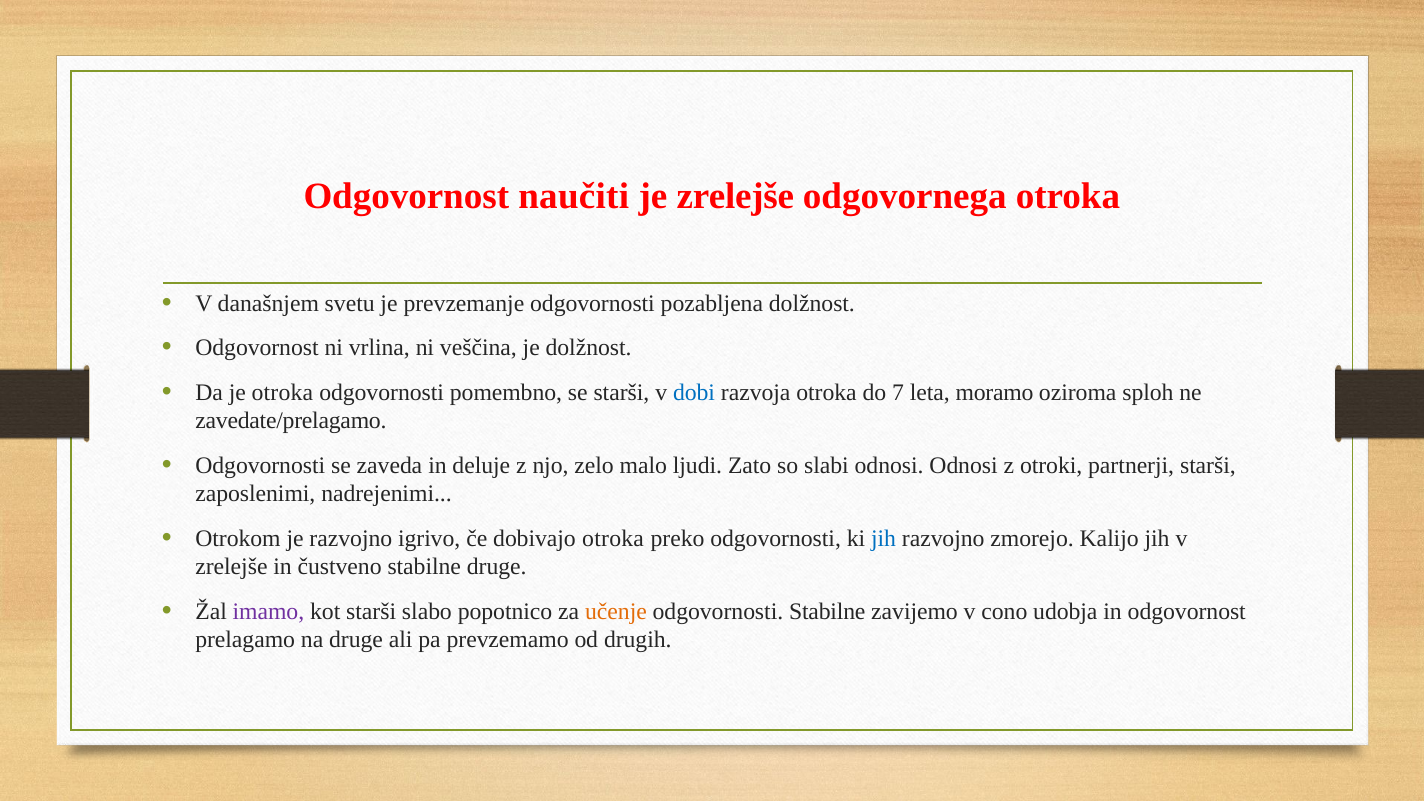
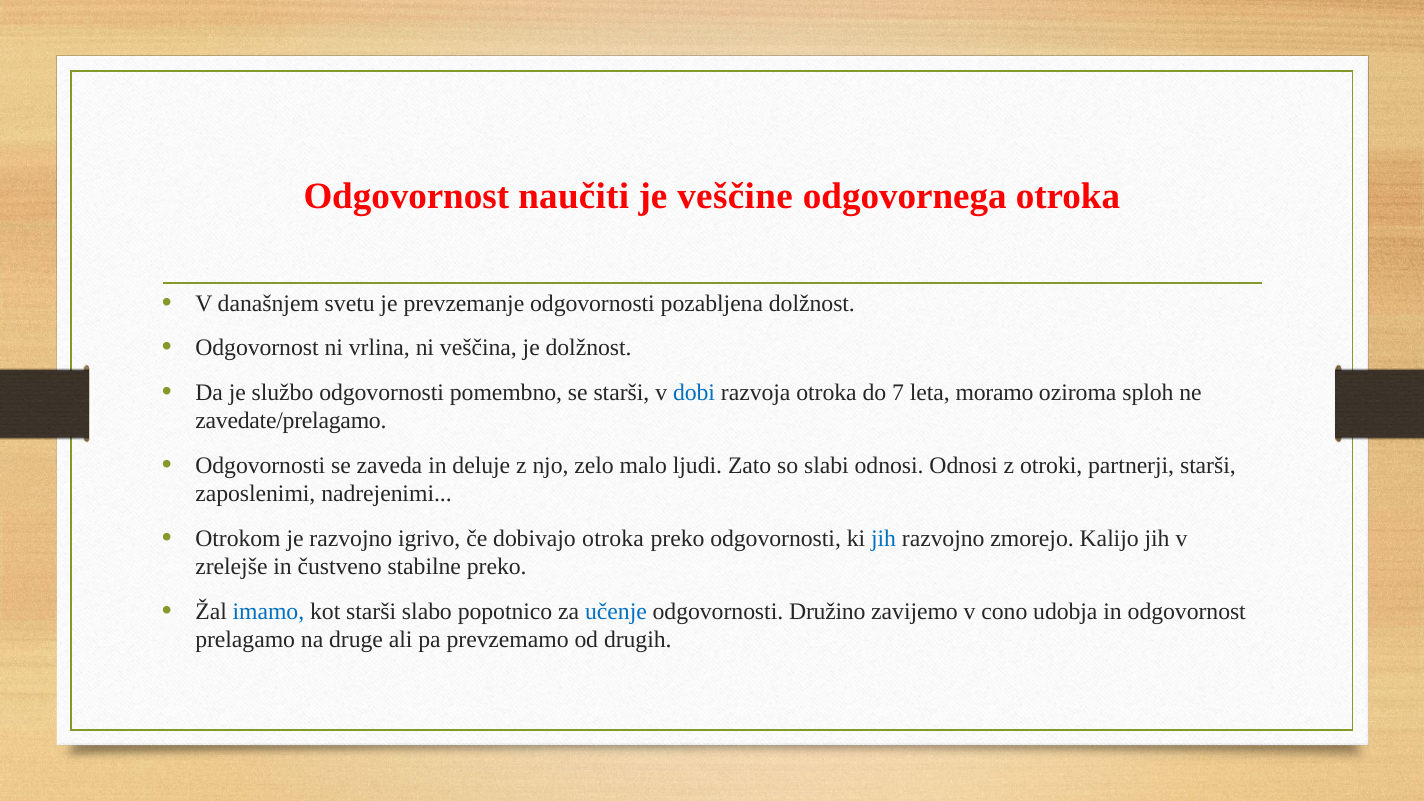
je zrelejše: zrelejše -> veščine (735, 197)
je otroka: otroka -> službo (283, 392)
stabilne druge: druge -> preko (497, 567)
imamo colour: purple -> blue (268, 611)
učenje colour: orange -> blue (616, 611)
odgovornosti Stabilne: Stabilne -> Družino (827, 611)
